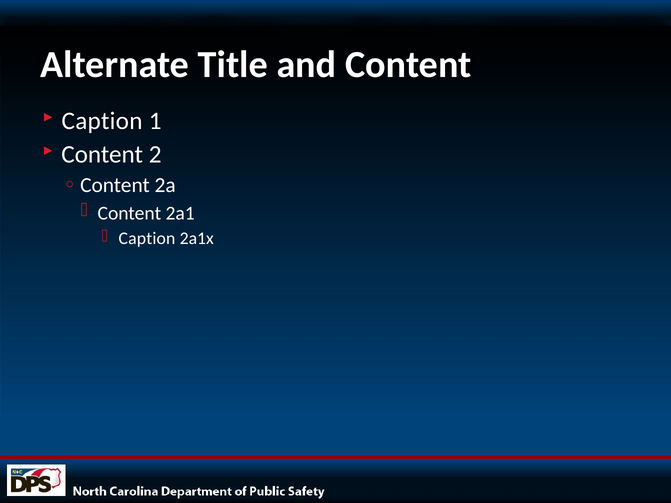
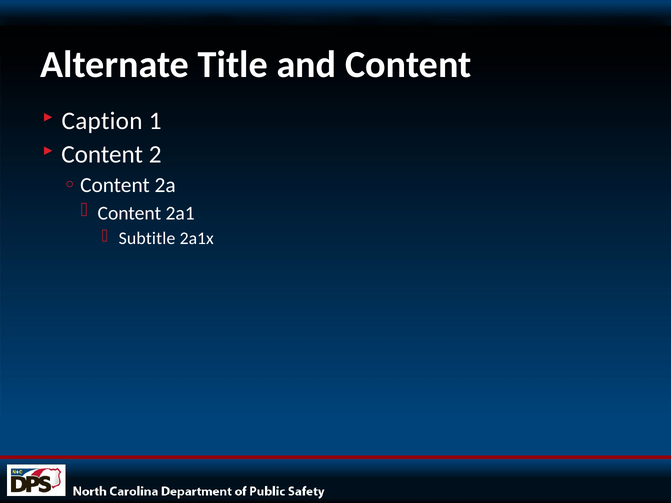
Caption: Caption -> Subtitle (147, 239)
